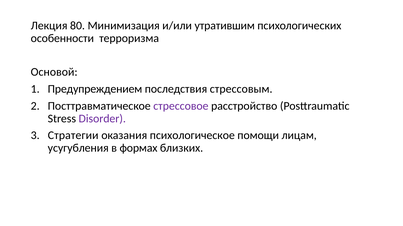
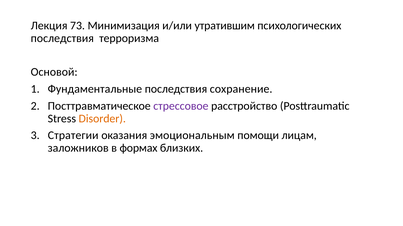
80: 80 -> 73 (78, 26)
особенности: особенности -> последствия (62, 39)
Предупреждением: Предупреждением -> Фундаментальные (95, 89)
стрессовым: стрессовым -> сохранение (241, 89)
Disorder colour: purple -> orange (102, 119)
психологическое: психологическое -> эмоциональным (192, 136)
усугубления: усугубления -> заложников (78, 148)
